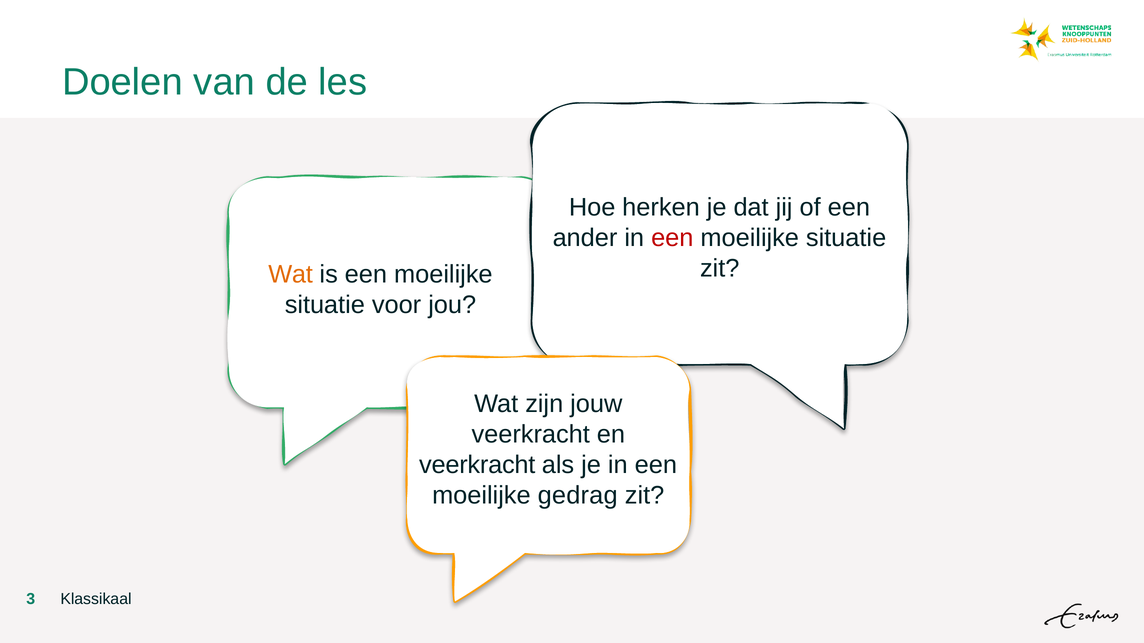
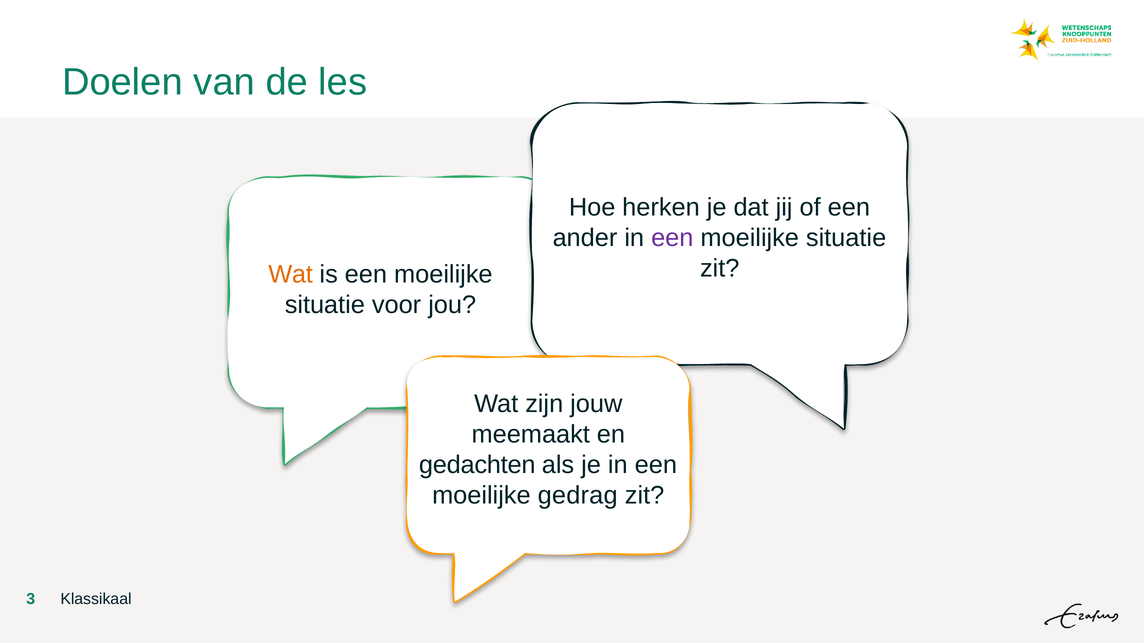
een colour: red -> purple (672, 238)
veerkracht: veerkracht -> meemaakt (531, 435)
veerkracht: veerkracht -> gedachten (477, 465)
